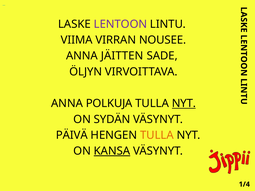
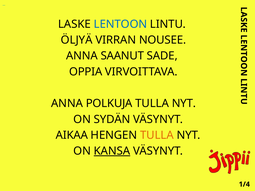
LENTOON colour: purple -> blue (120, 24)
VIIMA: VIIMA -> ÖLJYÄ (77, 40)
JÄITTEN: JÄITTEN -> SAANUT (122, 56)
ÖLJYN: ÖLJYN -> OPPIA (86, 72)
NYT underline: present -> none (184, 104)
PÄIVÄ: PÄIVÄ -> AIKAA (72, 135)
